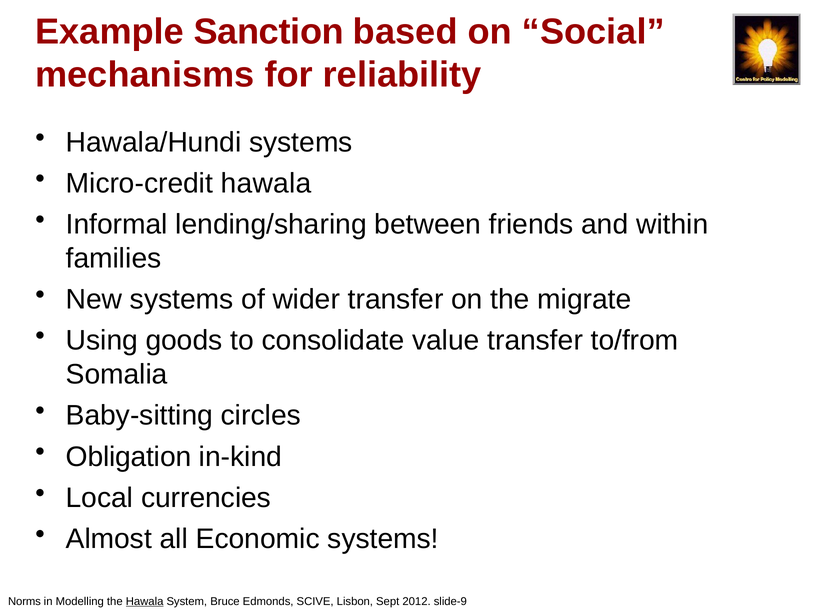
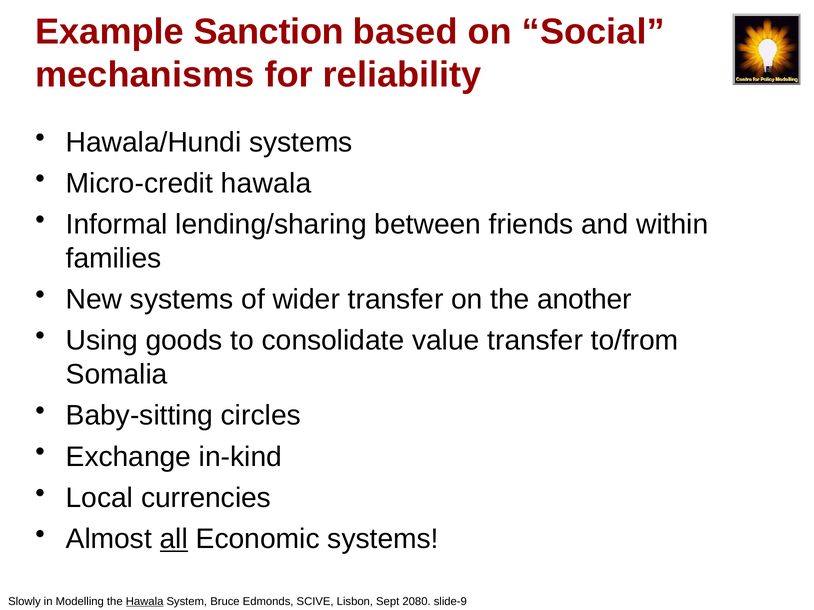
migrate: migrate -> another (585, 300)
Obligation: Obligation -> Exchange (129, 457)
all underline: none -> present (174, 539)
Norms: Norms -> Slowly (24, 602)
2012: 2012 -> 2080 (417, 602)
